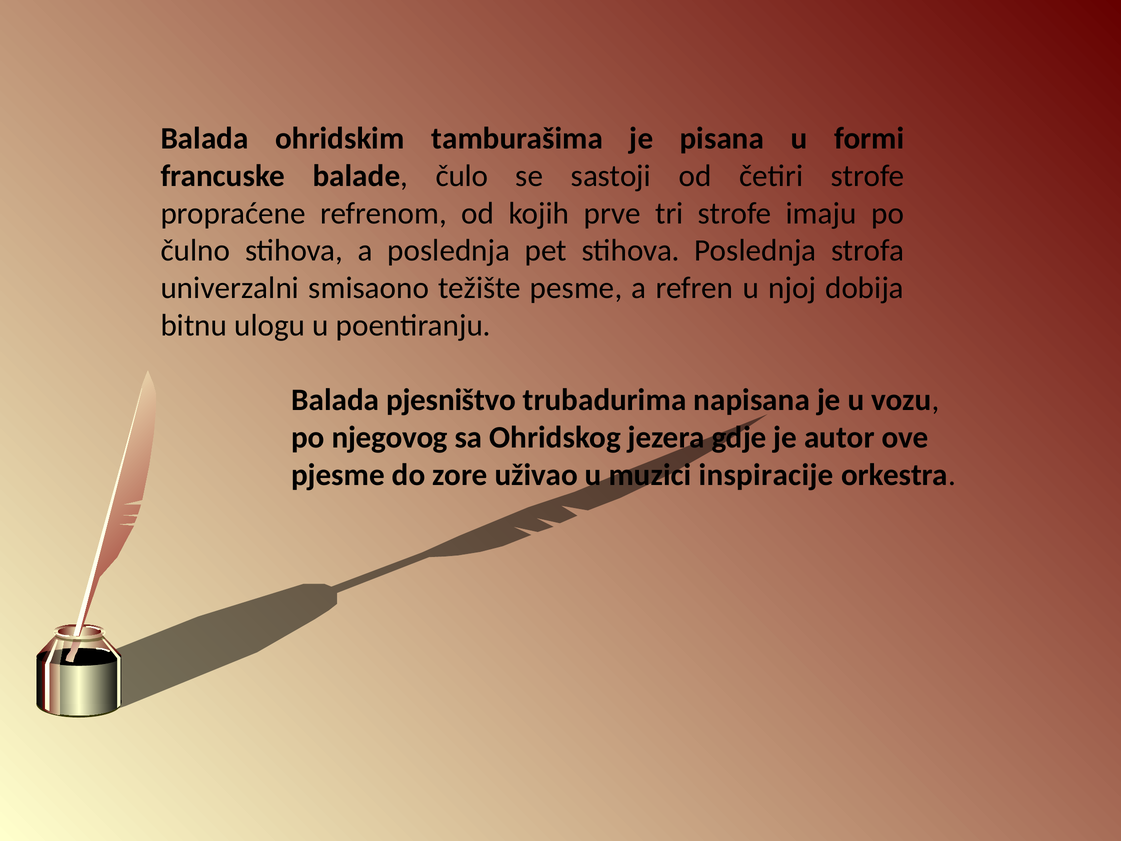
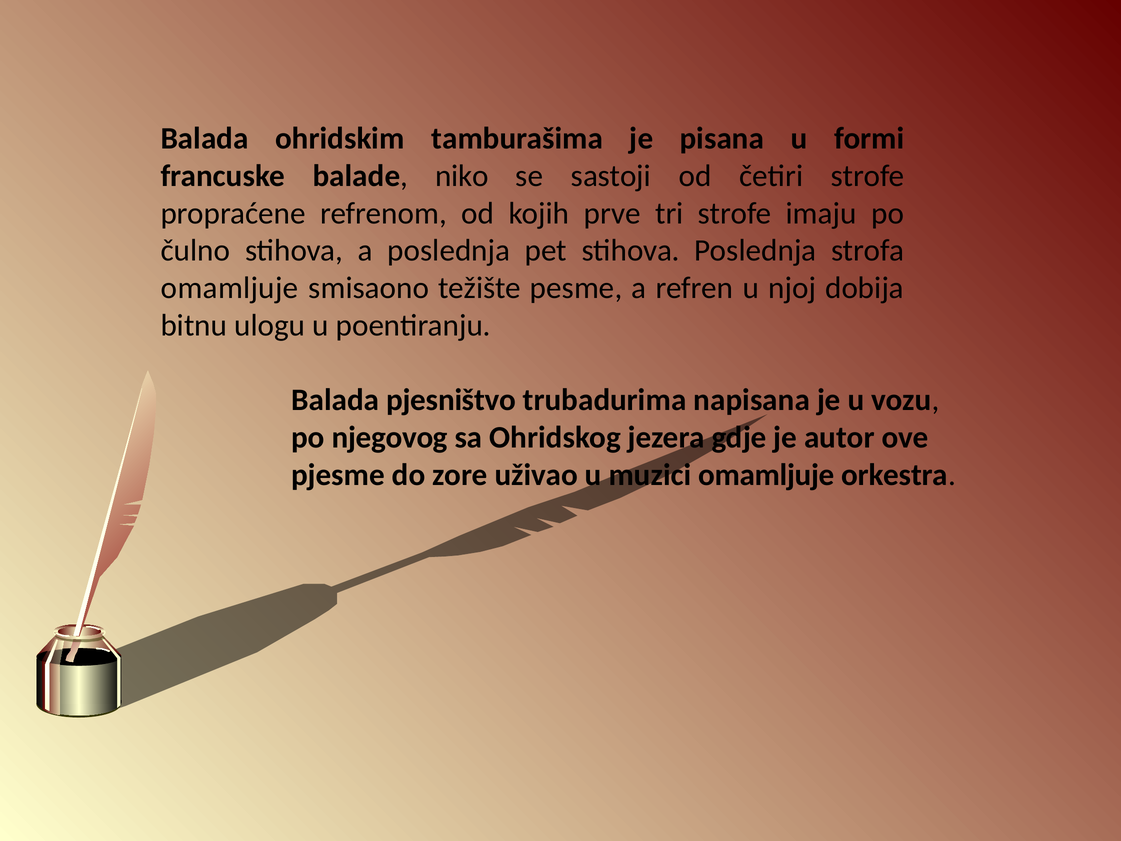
čulo: čulo -> niko (462, 176)
univerzalni: univerzalni -> omamljuje (230, 288)
muzici inspiracije: inspiracije -> omamljuje (766, 475)
